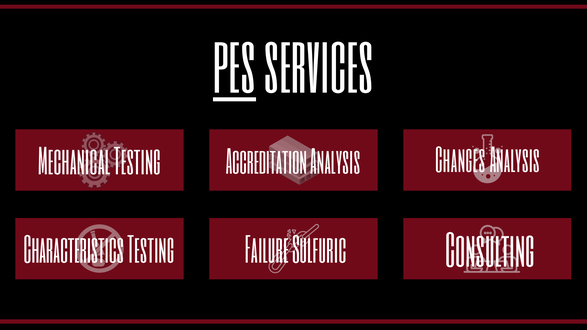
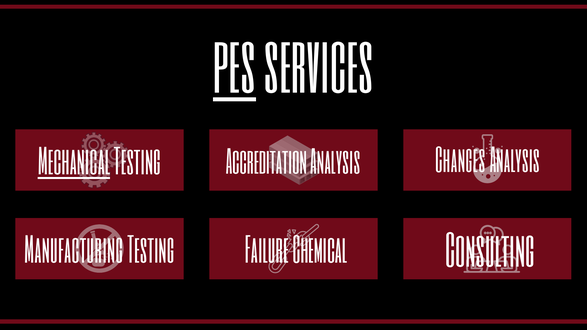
Mechanical underline: none -> present (74, 164)
Characteristics: Characteristics -> Manufacturing (74, 252)
Sulfuric: Sulfuric -> Chemical (320, 252)
